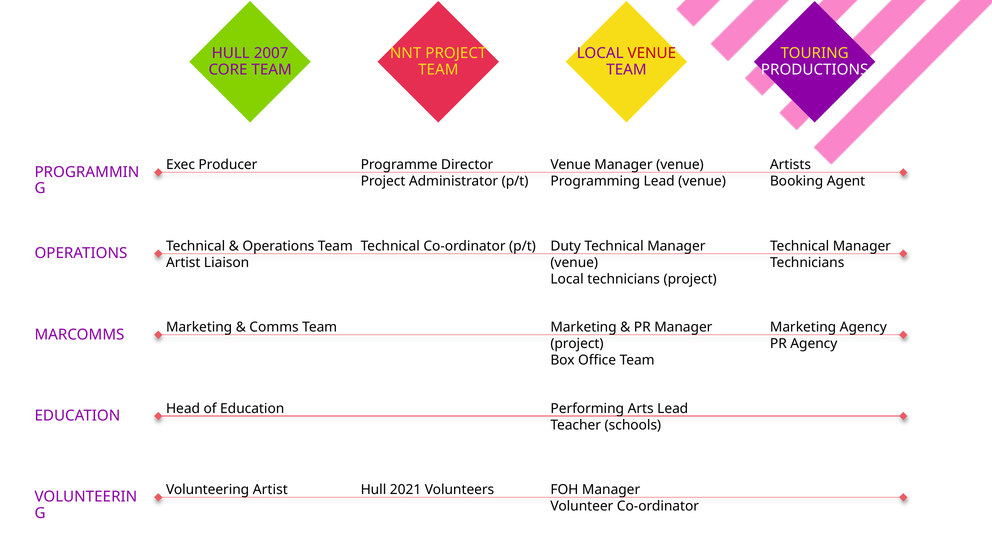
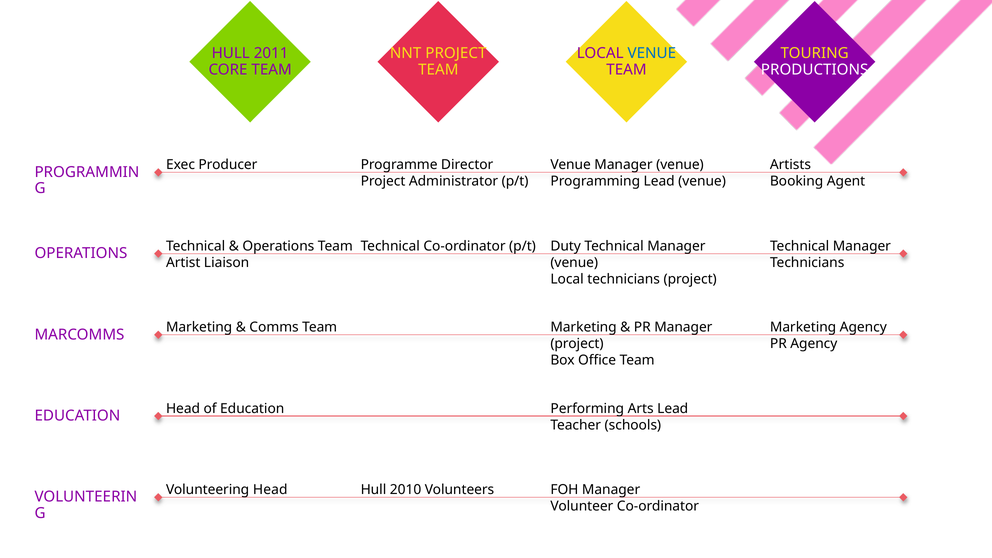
2007: 2007 -> 2011 (271, 53)
VENUE colour: red -> blue (652, 53)
Volunteering Artist: Artist -> Head (270, 490)
2021: 2021 -> 2010 (406, 490)
